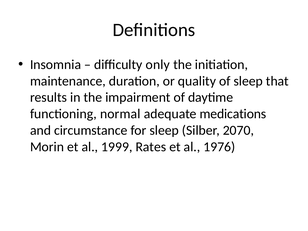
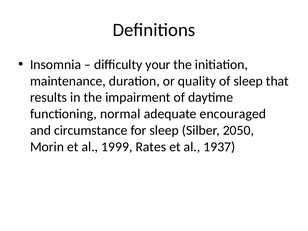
only: only -> your (158, 65)
medications: medications -> encouraged (233, 114)
2070: 2070 -> 2050 (238, 130)
1976: 1976 -> 1937 (219, 147)
